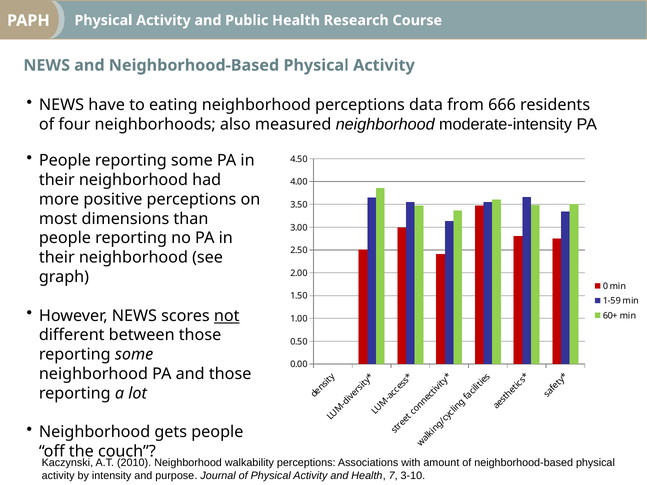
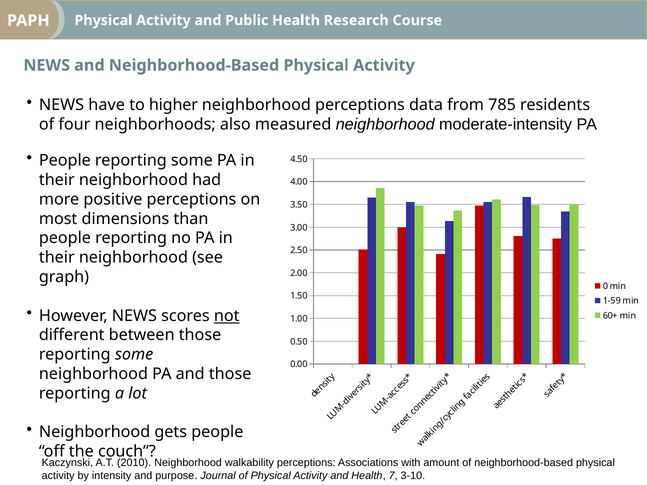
eating: eating -> higher (173, 105)
666: 666 -> 785 (502, 105)
